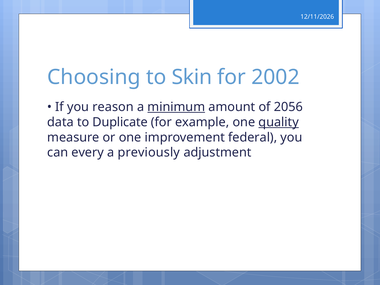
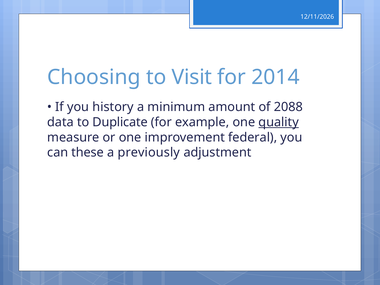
Skin: Skin -> Visit (192, 77)
2002: 2002 -> 2014 (275, 77)
reason: reason -> history (113, 107)
minimum underline: present -> none (176, 107)
2056: 2056 -> 2088 (288, 107)
every: every -> these (88, 153)
